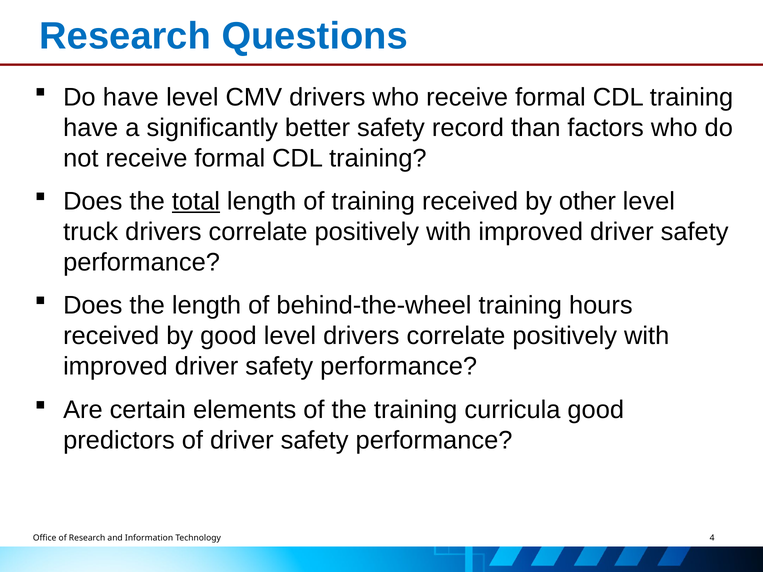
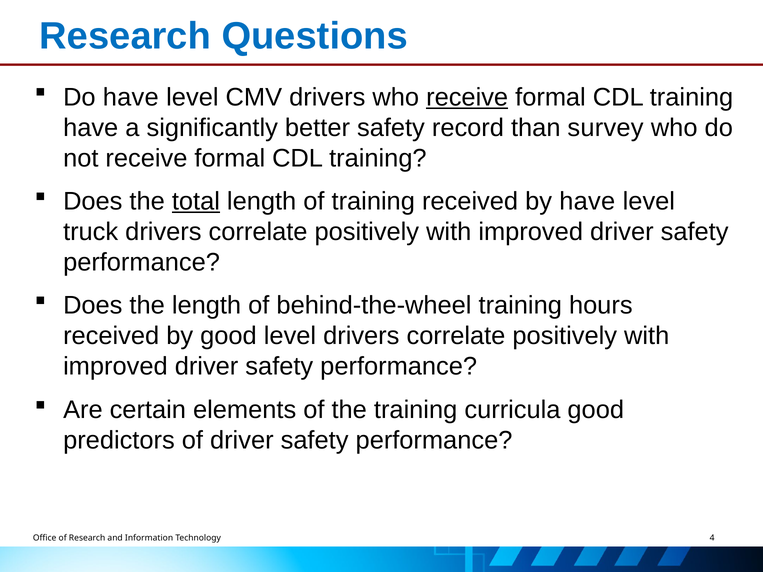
receive underline: none -> present (467, 97)
factors: factors -> survey (606, 128)
by other: other -> have (587, 201)
